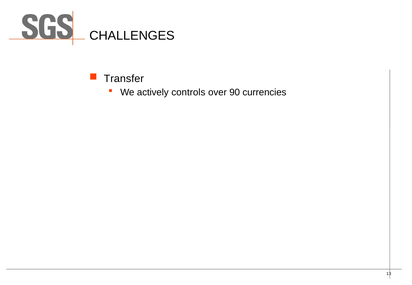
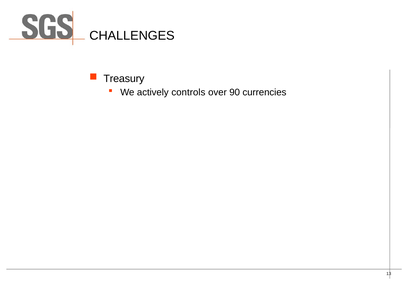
Transfer: Transfer -> Treasury (124, 79)
